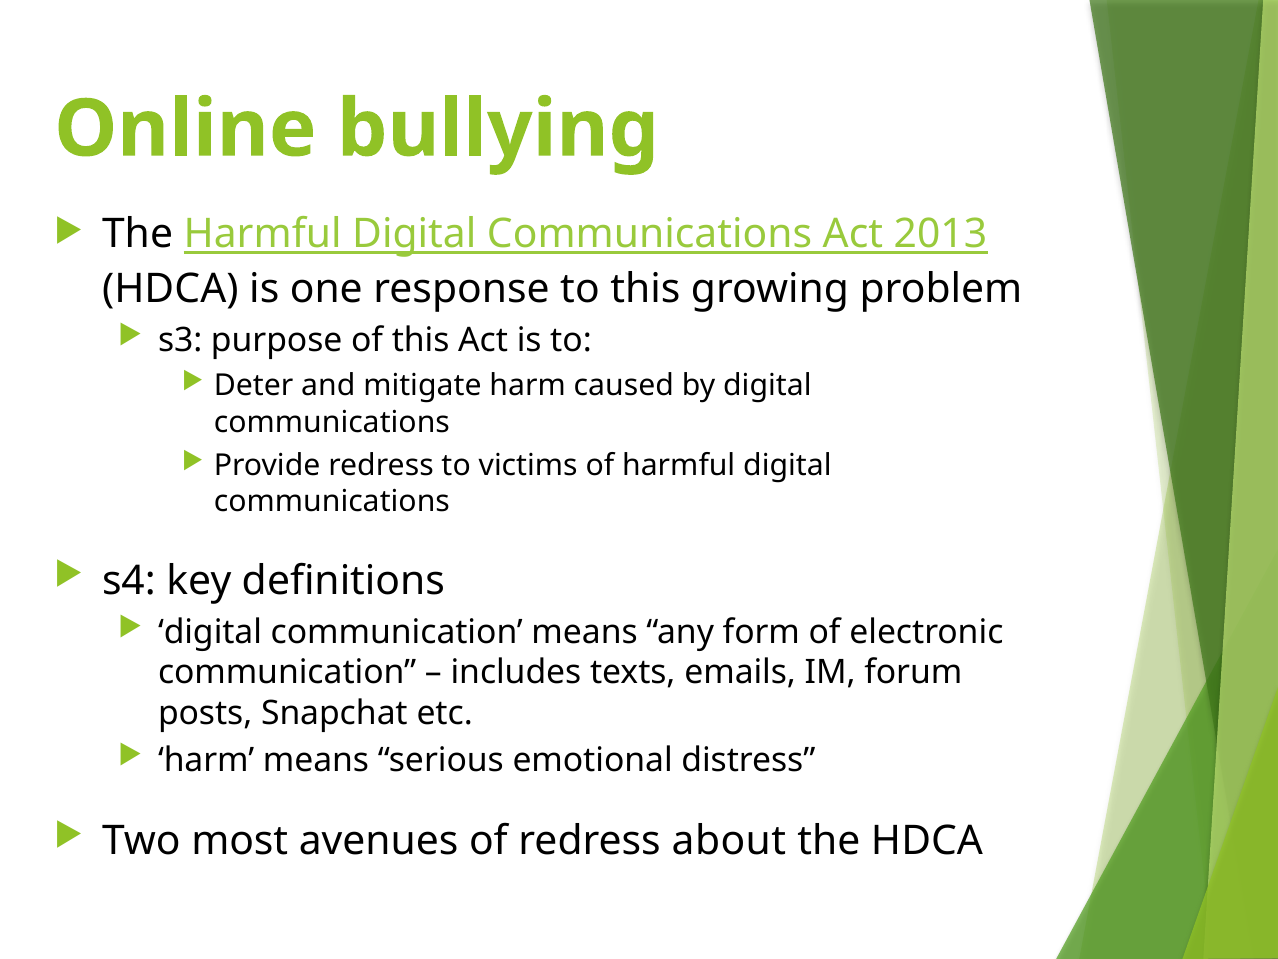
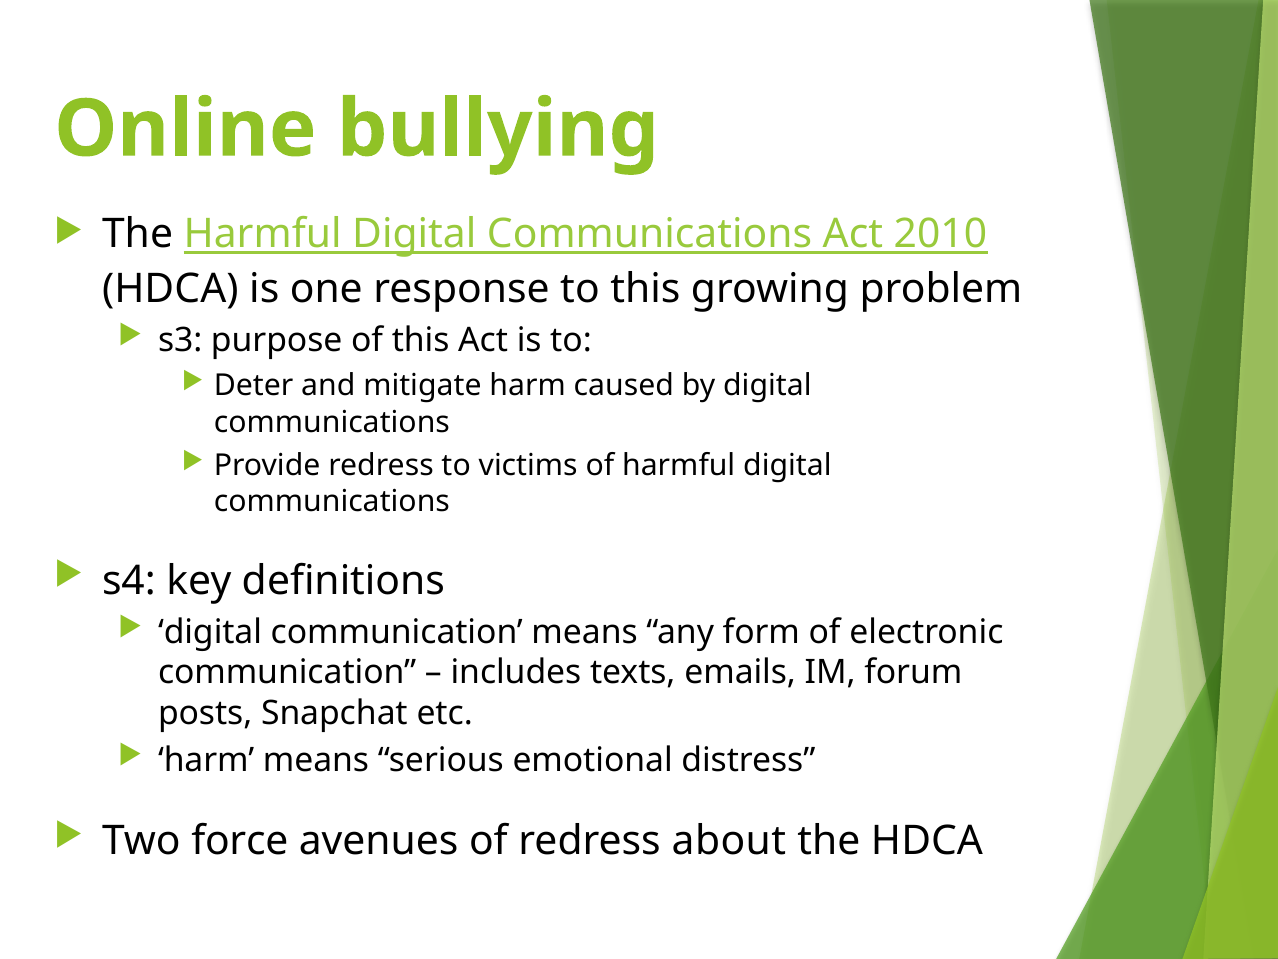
2013: 2013 -> 2010 (940, 234)
most: most -> force (240, 841)
